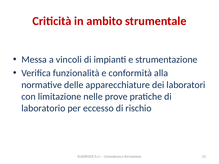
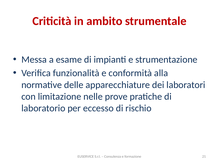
vincoli: vincoli -> esame (69, 60)
